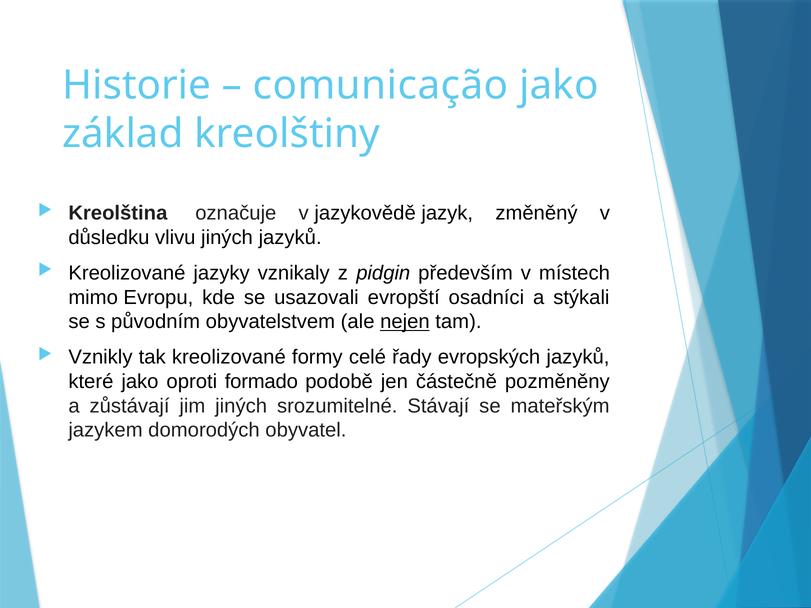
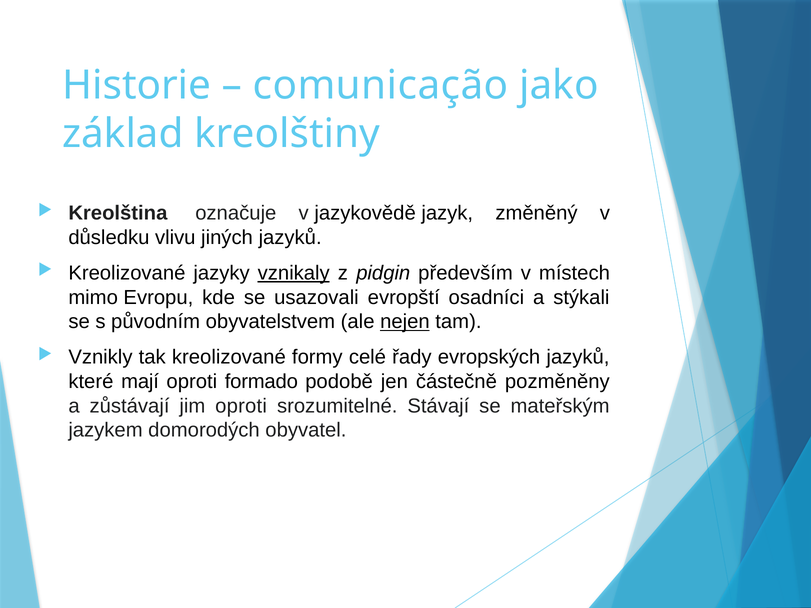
vznikaly underline: none -> present (294, 273)
které jako: jako -> mají (140, 382)
jim jiných: jiných -> oproti (241, 406)
